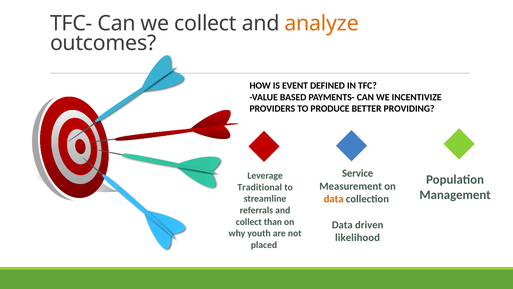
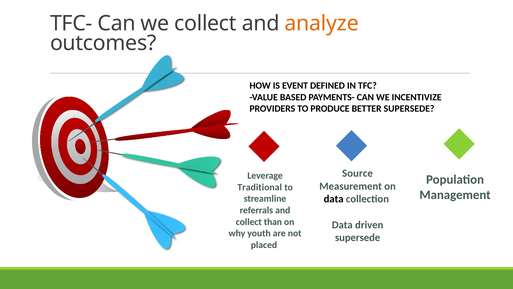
BETTER PROVIDING: PROVIDING -> SUPERSEDE (409, 109)
Service: Service -> Source (358, 173)
data colour: orange -> black (334, 199)
likelihood: likelihood -> supersede (358, 237)
